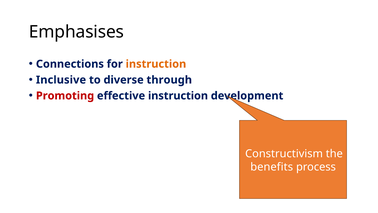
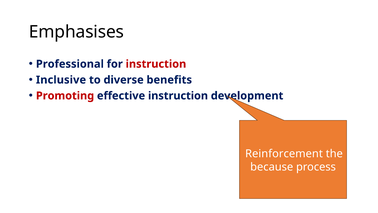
Connections: Connections -> Professional (70, 64)
instruction colour: orange -> red (156, 64)
through: through -> benefits (169, 80)
Constructivism: Constructivism -> Reinforcement (284, 153)
benefits: benefits -> because (272, 167)
